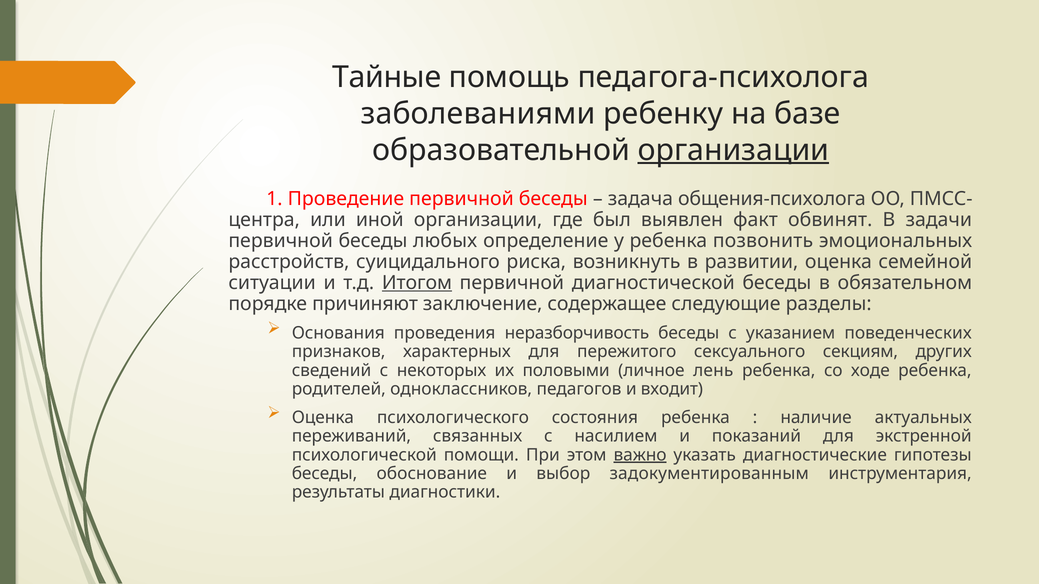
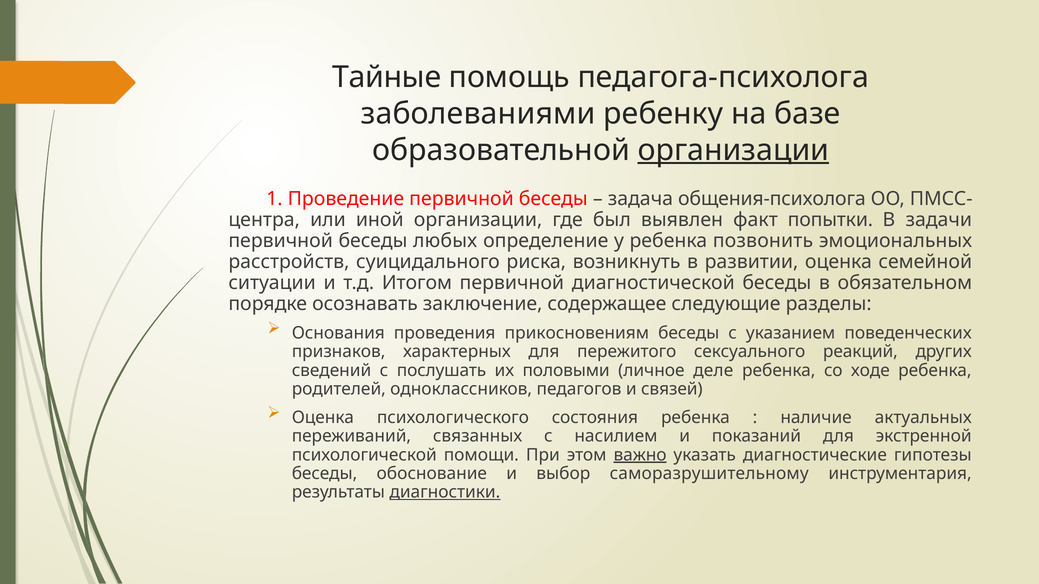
обвинят: обвинят -> попытки (830, 220)
Итогом underline: present -> none (417, 283)
причиняют: причиняют -> осознавать (365, 304)
неразборчивость: неразборчивость -> прикосновениям (577, 333)
секциям: секциям -> реакций (860, 352)
некоторых: некоторых -> послушать (442, 371)
лень: лень -> деле (713, 371)
входит: входит -> связей (672, 389)
задокументированным: задокументированным -> саморазрушительному (709, 474)
диагностики underline: none -> present (445, 493)
